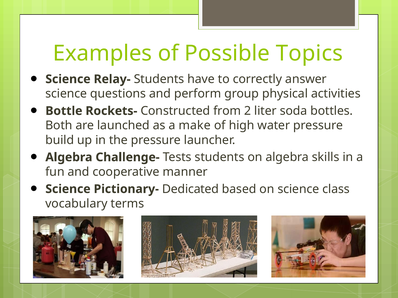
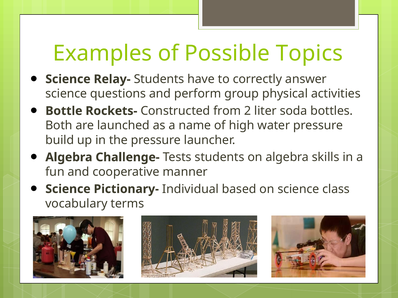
make: make -> name (195, 126)
Dedicated: Dedicated -> Individual (191, 189)
